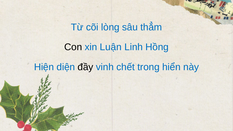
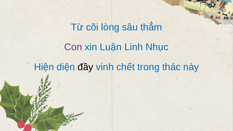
Con colour: black -> purple (73, 47)
Hồng: Hồng -> Nhục (157, 47)
hiển: hiển -> thác (171, 67)
